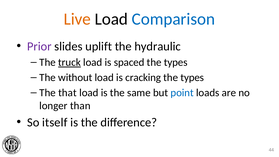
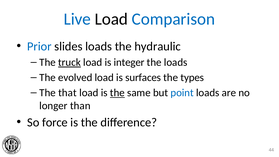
Live colour: orange -> blue (77, 19)
Prior colour: purple -> blue (39, 46)
slides uplift: uplift -> loads (99, 46)
spaced: spaced -> integer (129, 62)
types: types -> loads (176, 62)
without: without -> evolved (75, 78)
cracking: cracking -> surfaces (143, 78)
the underline: none -> present (117, 93)
itself: itself -> force (55, 122)
